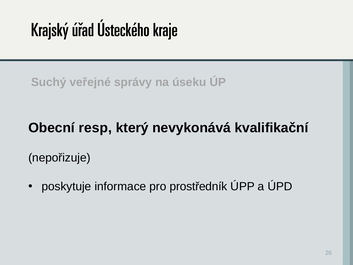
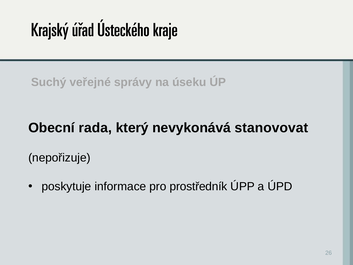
resp: resp -> rada (95, 128)
kvalifikační: kvalifikační -> stanovovat (271, 128)
